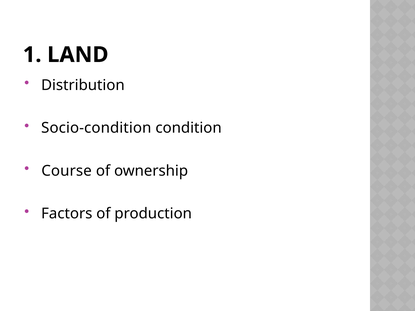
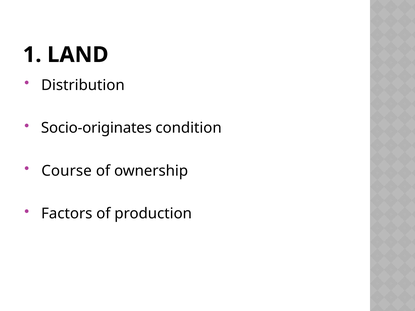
Socio-condition: Socio-condition -> Socio-originates (96, 128)
